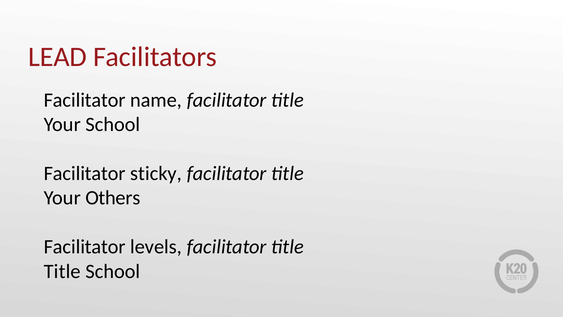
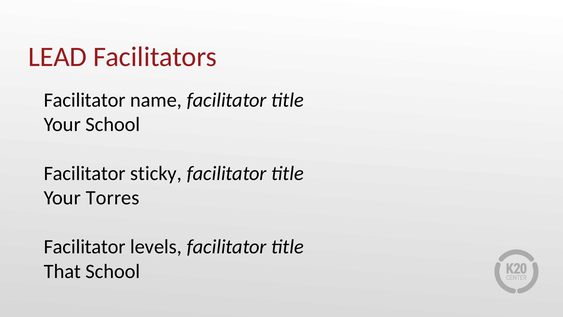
Others: Others -> Torres (113, 198)
Title: Title -> That (62, 271)
